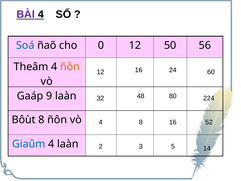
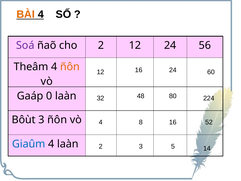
BÀI colour: purple -> orange (26, 14)
Soá colour: blue -> purple (25, 45)
cho 0: 0 -> 2 (101, 45)
12 50: 50 -> 24 (170, 45)
9: 9 -> 0 (49, 96)
Bôùt 8: 8 -> 3 (41, 120)
